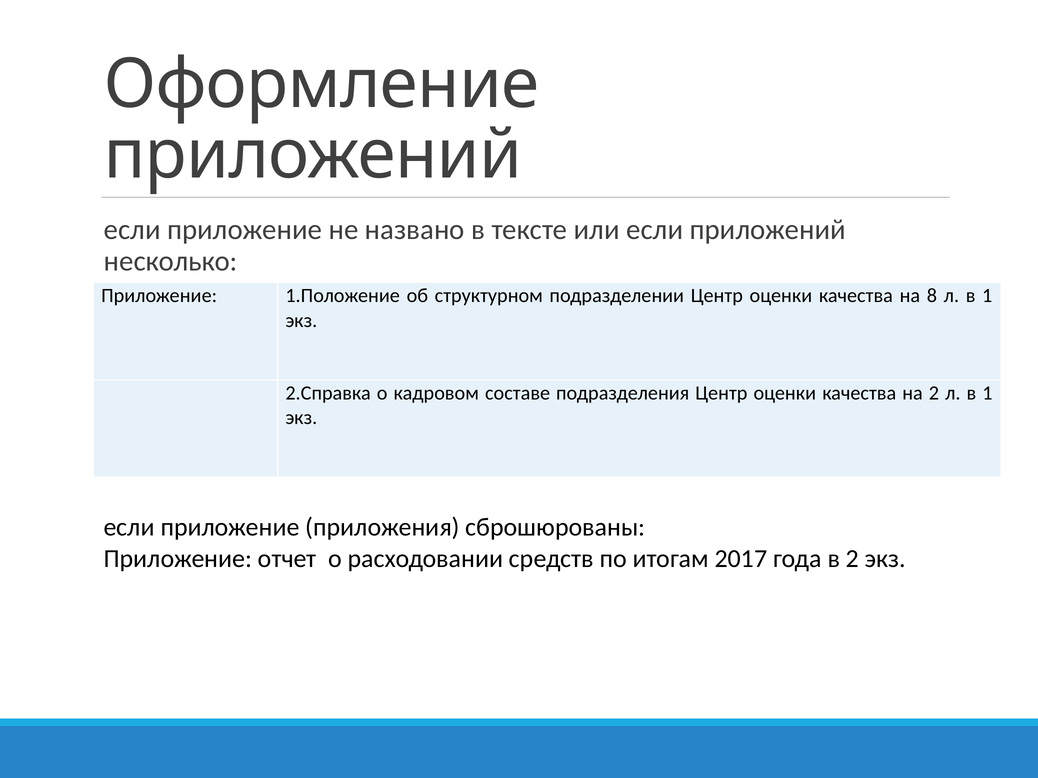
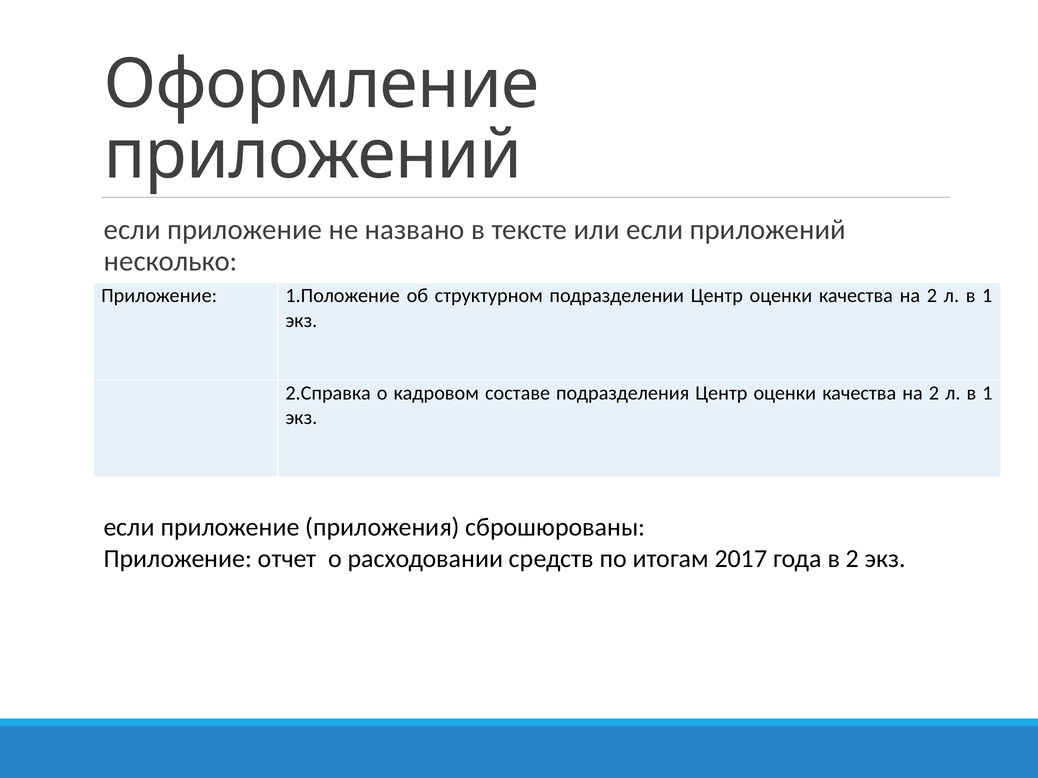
8: 8 -> 2 (932, 296)
